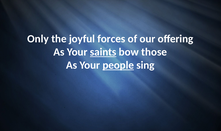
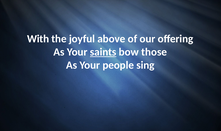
Only: Only -> With (38, 39)
forces: forces -> above (111, 39)
people underline: present -> none (118, 65)
